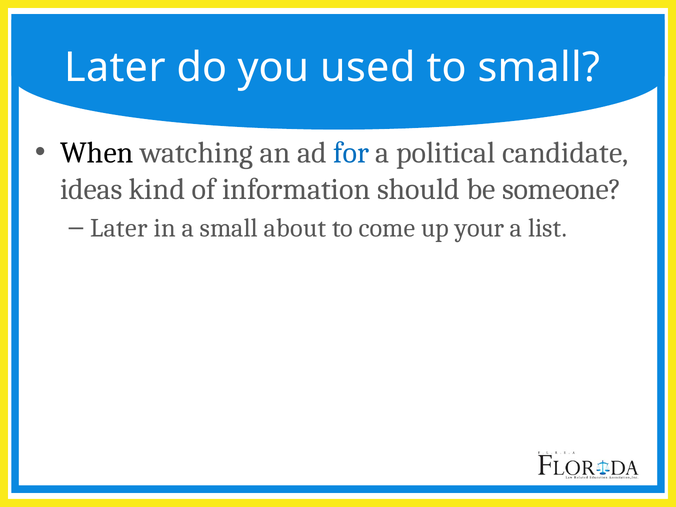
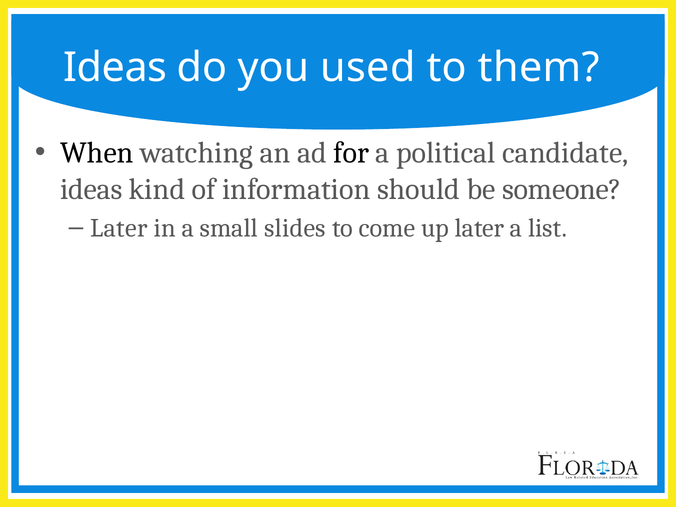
Later: Later -> Ideas (115, 68)
to small: small -> them (539, 68)
for colour: blue -> black (351, 153)
about: about -> slides (295, 228)
up your: your -> later (480, 228)
